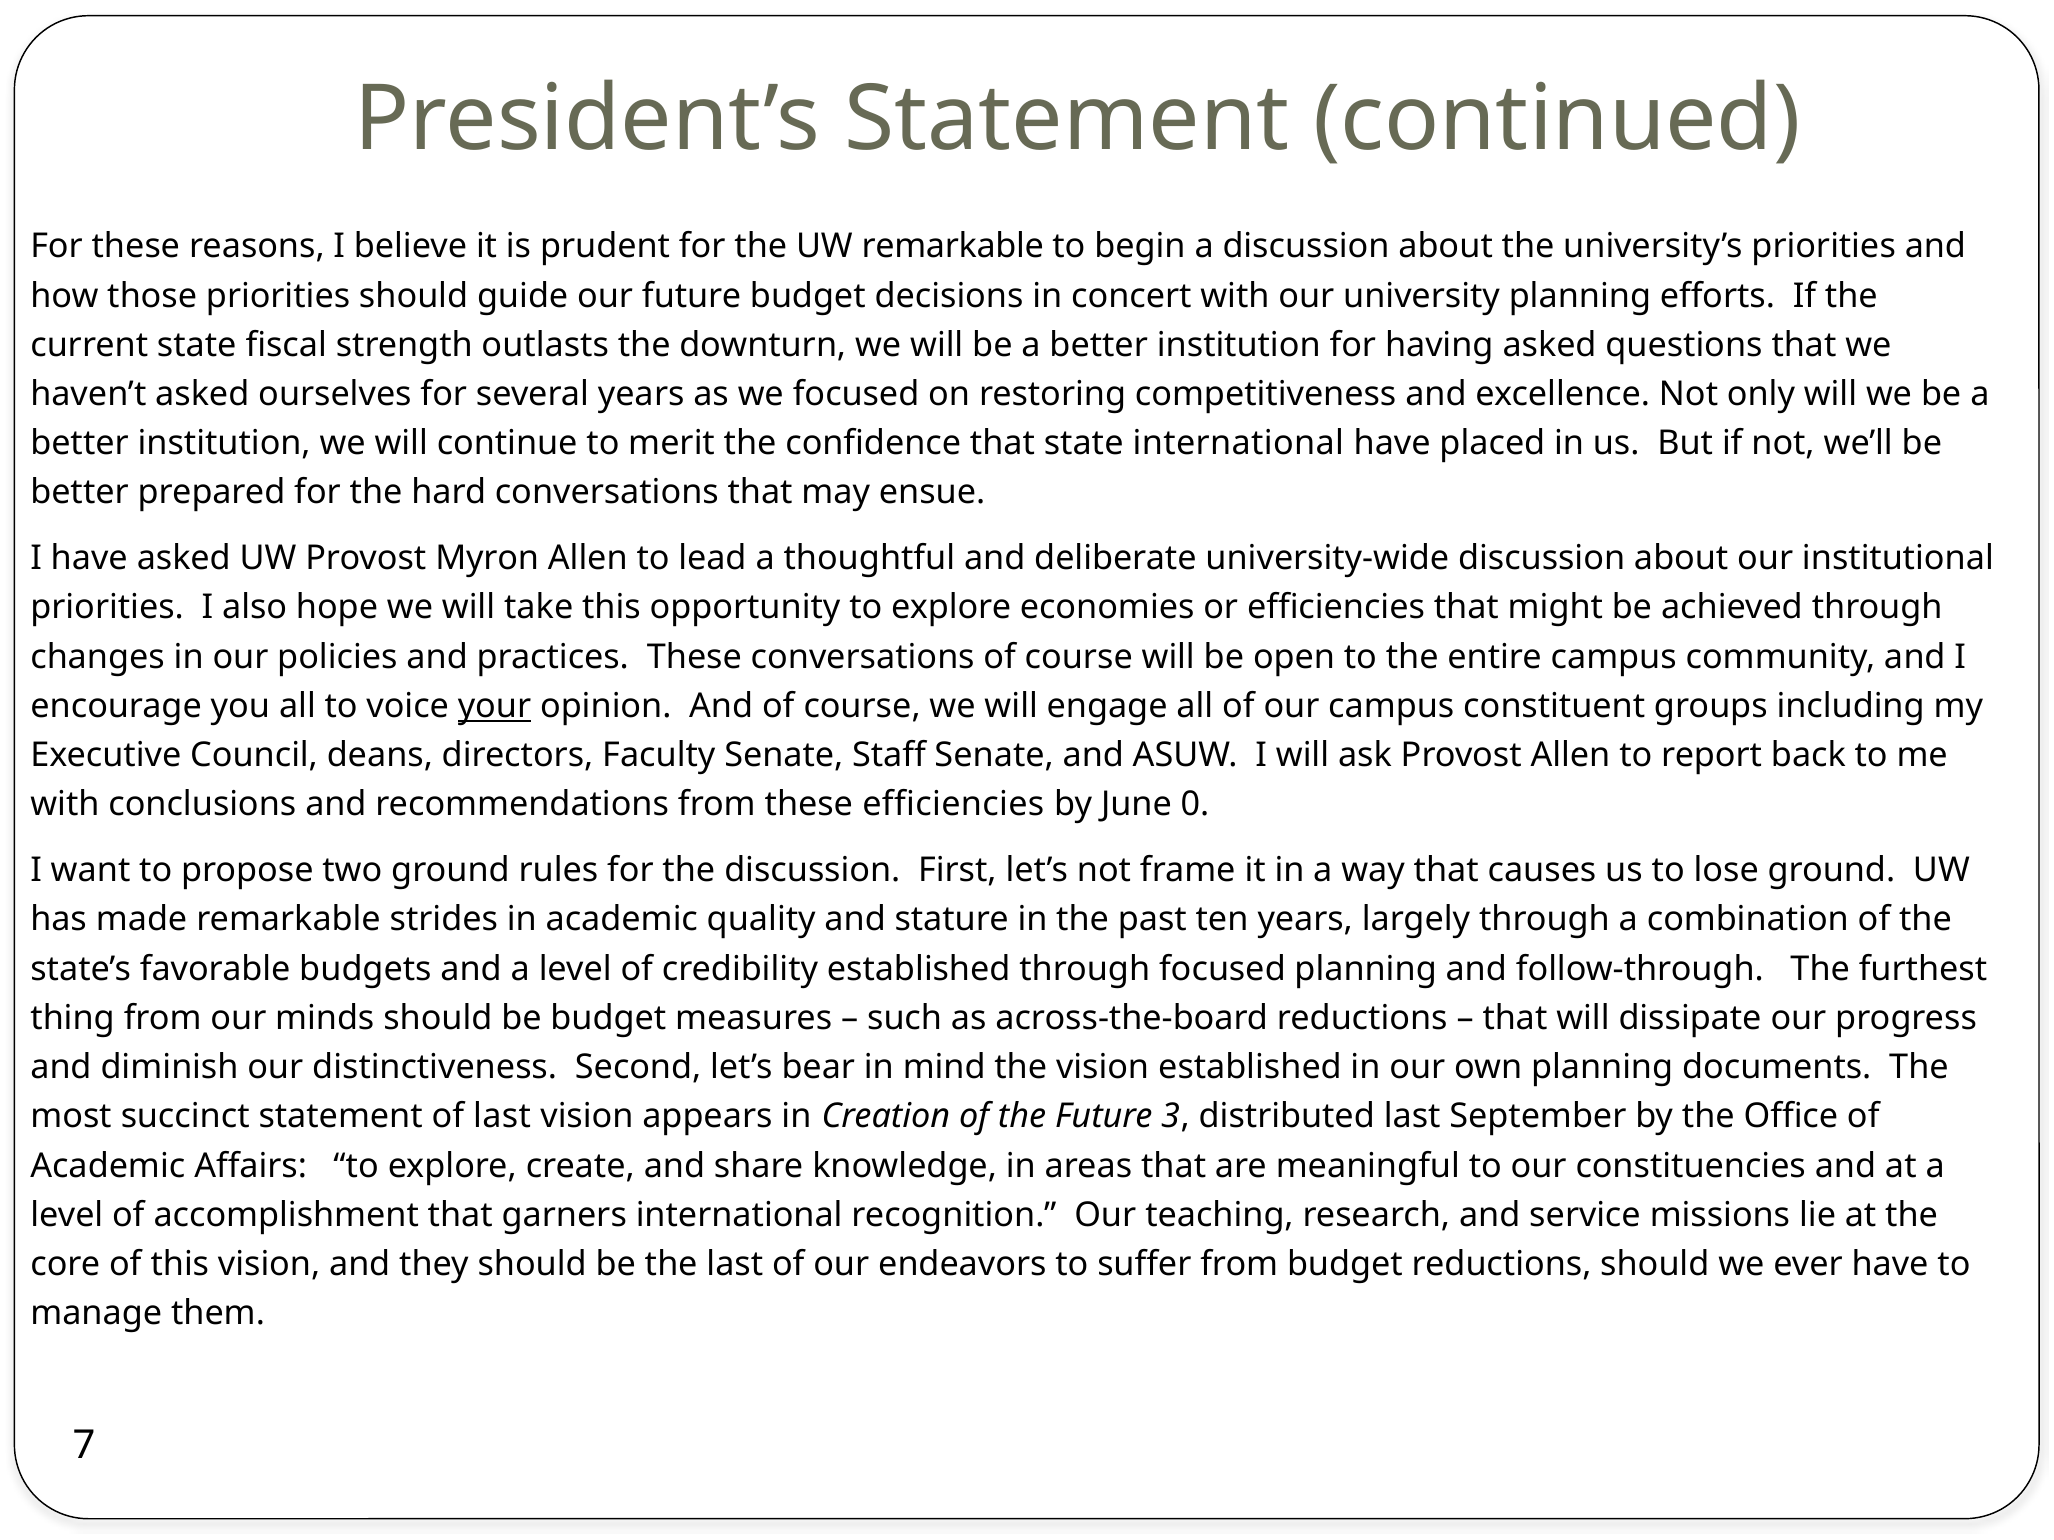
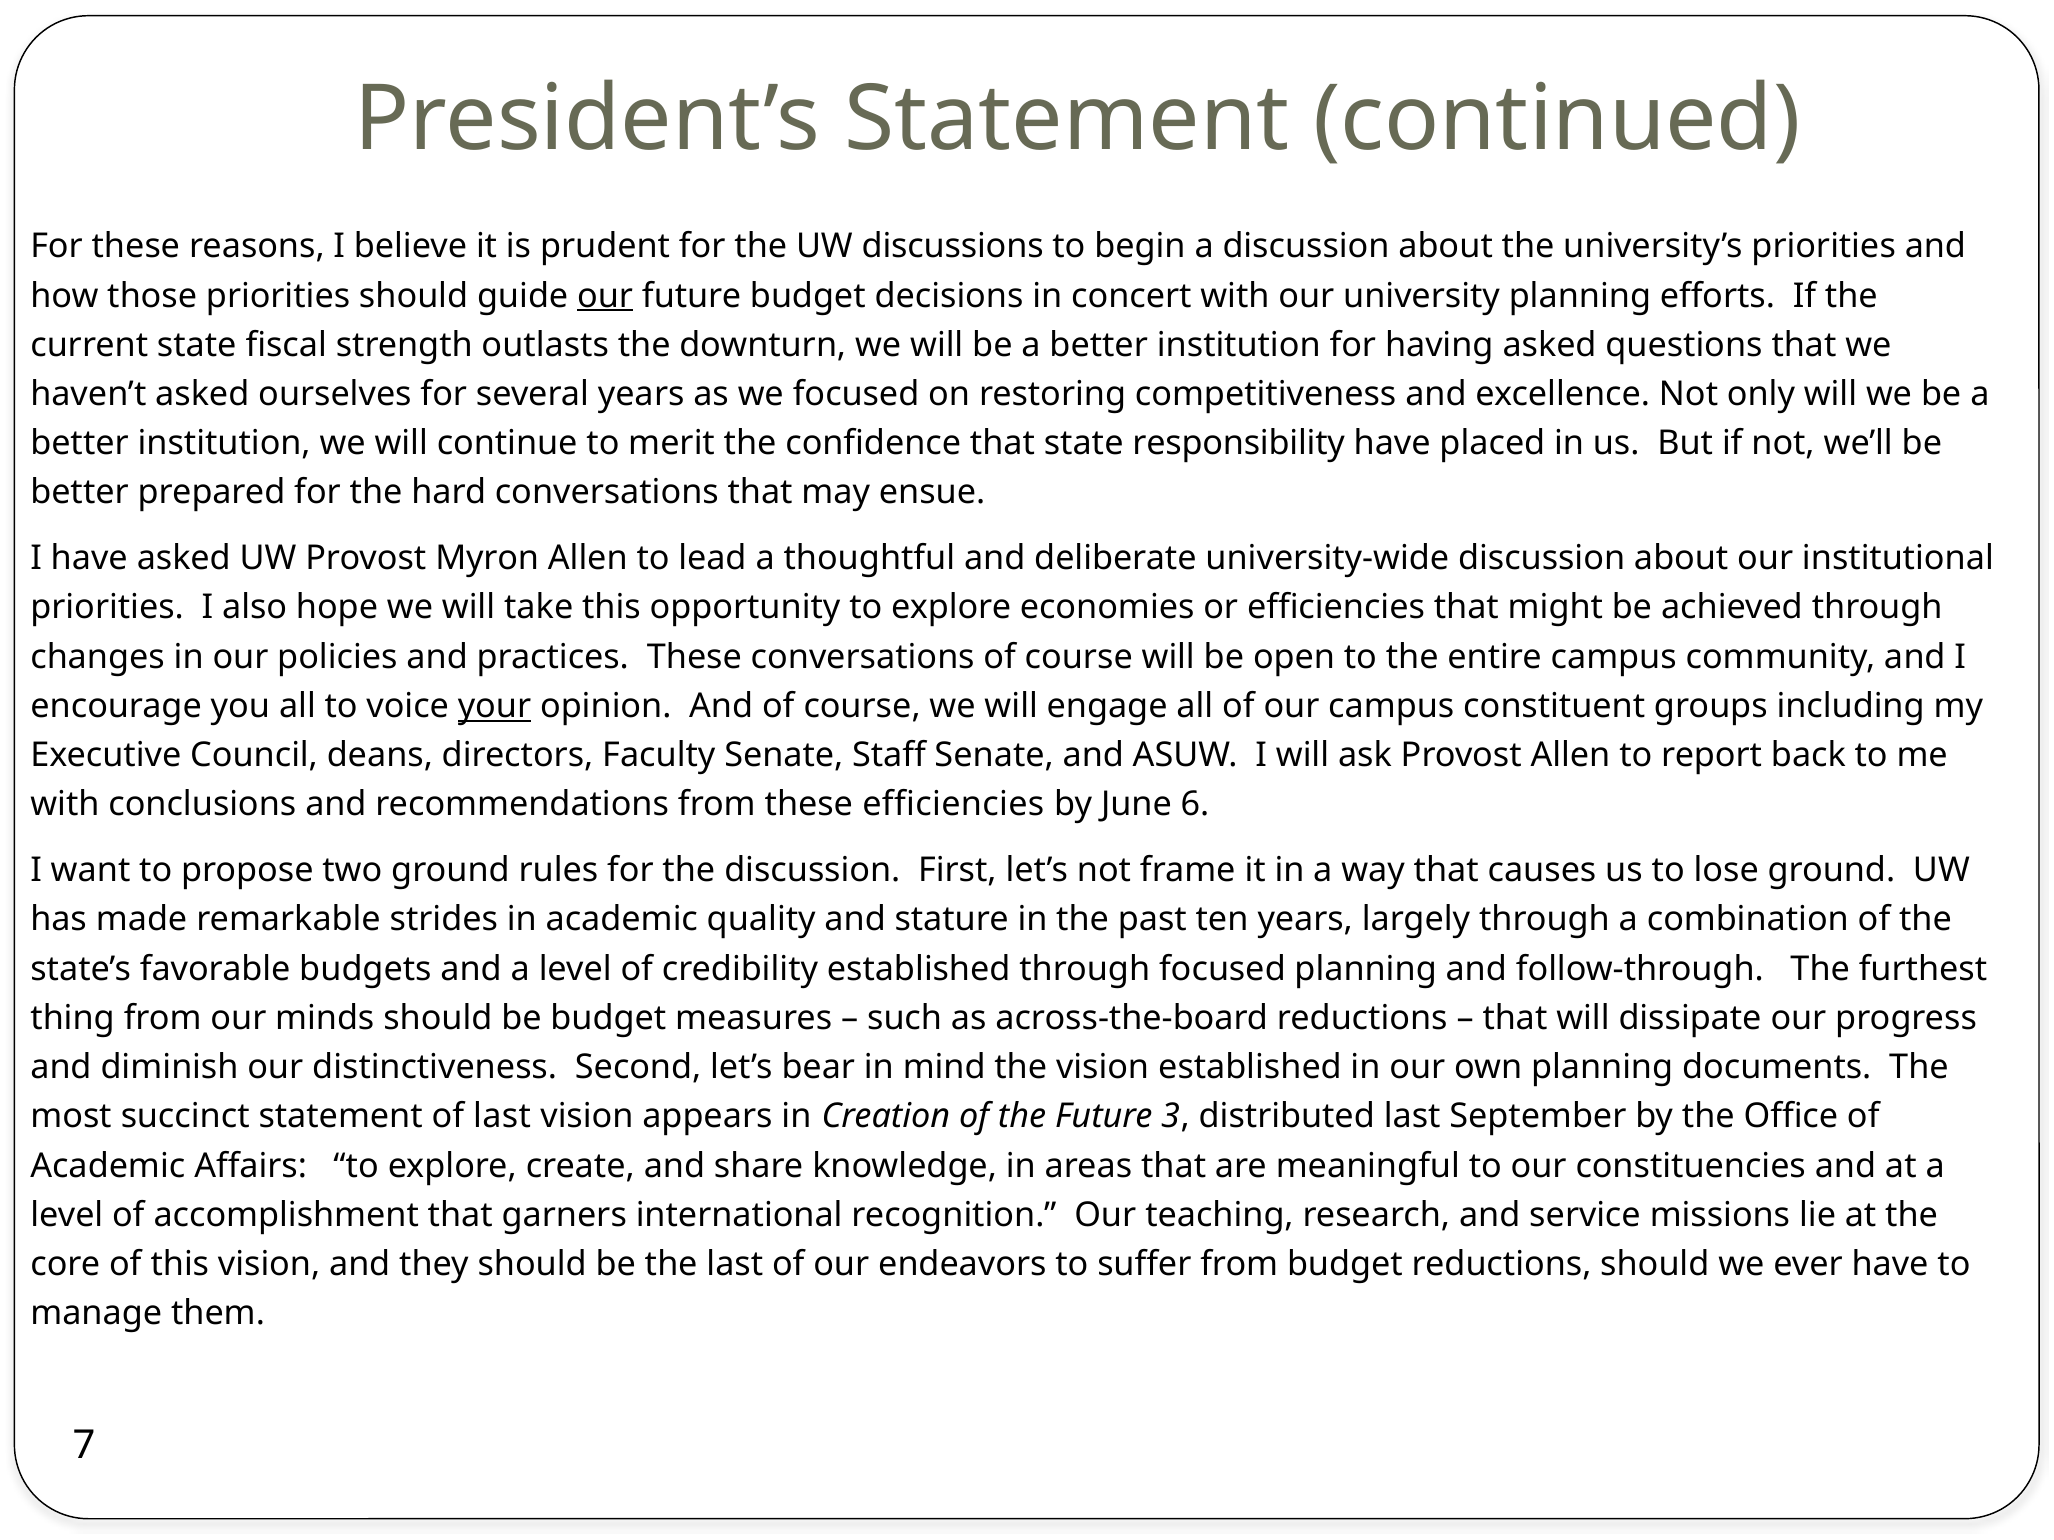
UW remarkable: remarkable -> discussions (953, 247)
our underline: none -> present (605, 296)
state international: international -> responsibility (1239, 444)
0: 0 -> 6 (1195, 805)
